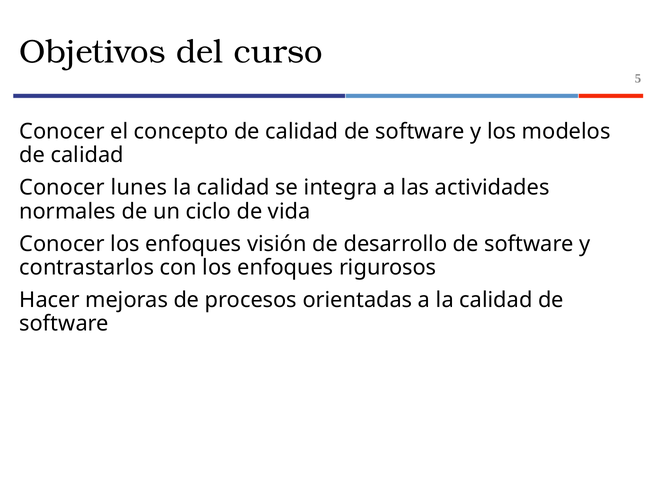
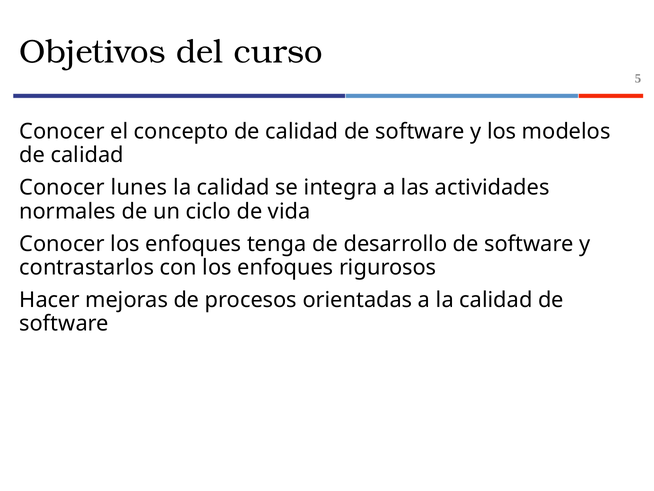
visión: visión -> tenga (277, 244)
